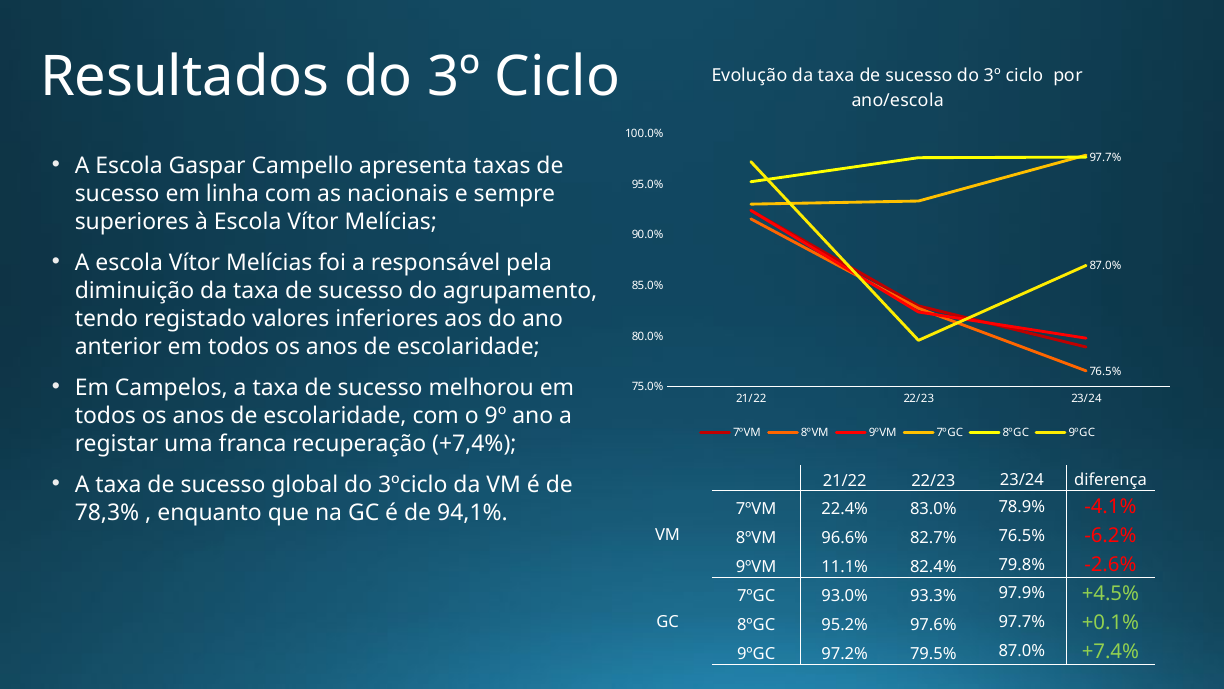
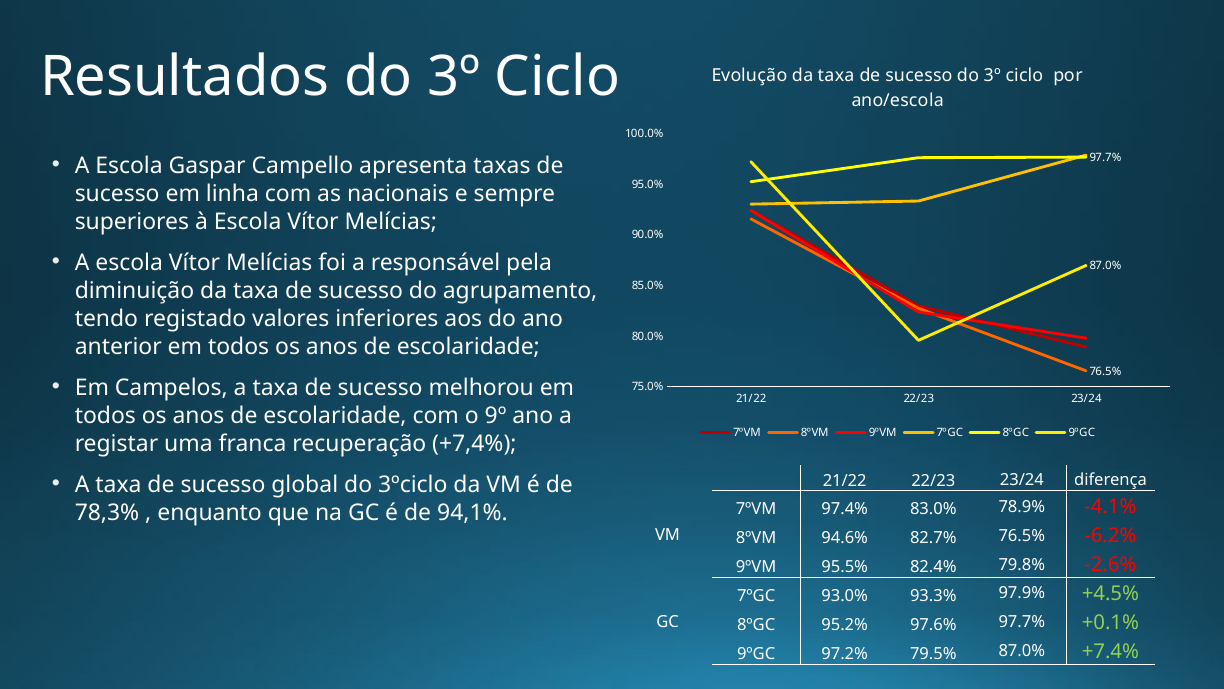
22.4%: 22.4% -> 97.4% (845, 509)
96.6%: 96.6% -> 94.6% (845, 538)
11.1%: 11.1% -> 95.5% (845, 567)
